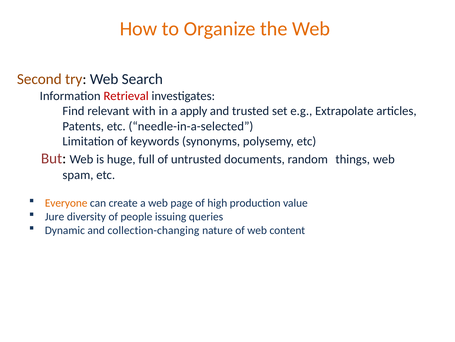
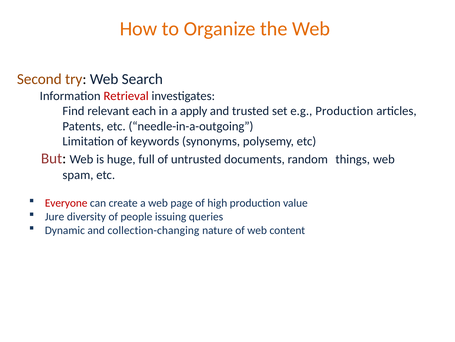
with: with -> each (144, 111)
e.g Extrapolate: Extrapolate -> Production (344, 111)
needle-in-a-selected: needle-in-a-selected -> needle-in-a-outgoing (191, 126)
Everyone colour: orange -> red (66, 202)
